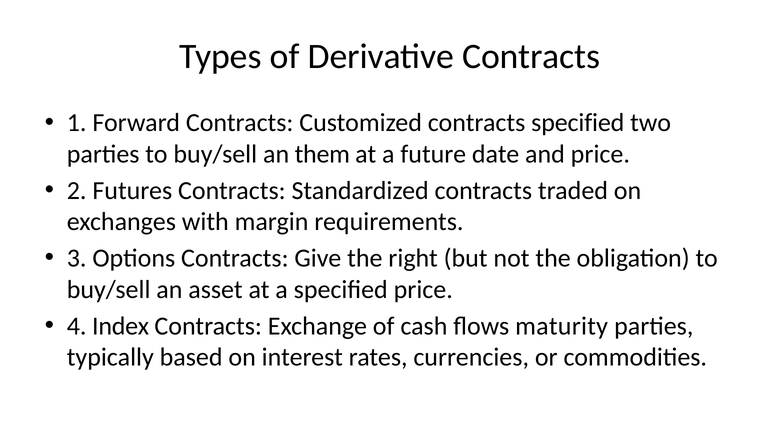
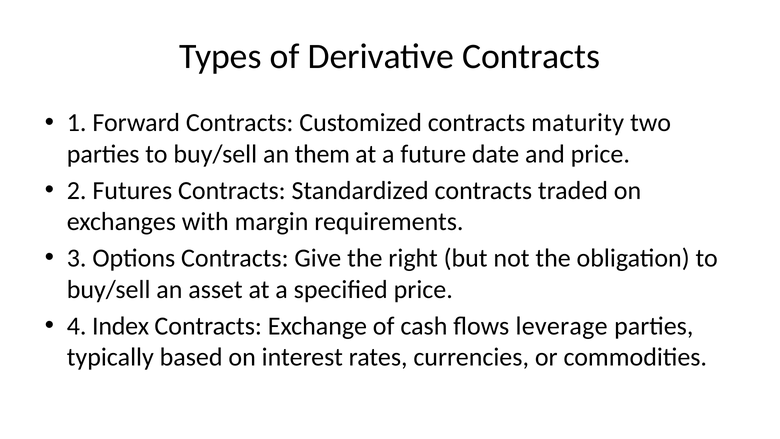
contracts specified: specified -> maturity (578, 123)
maturity: maturity -> leverage (562, 326)
